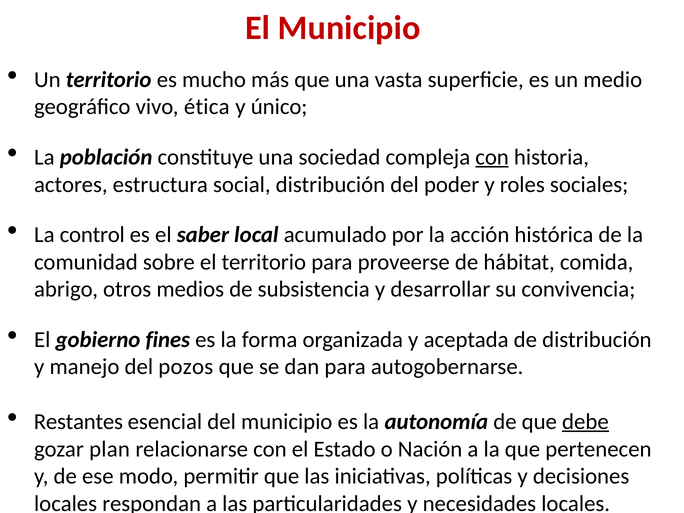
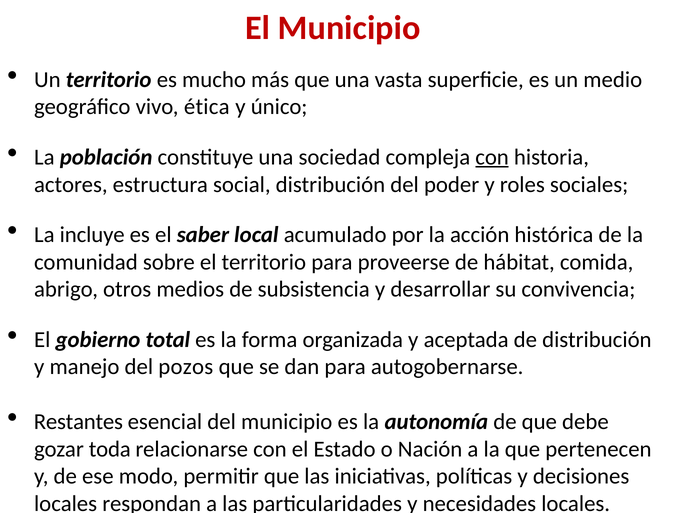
control: control -> incluye (92, 235)
fines: fines -> total (168, 340)
debe underline: present -> none (585, 422)
plan: plan -> toda (110, 449)
